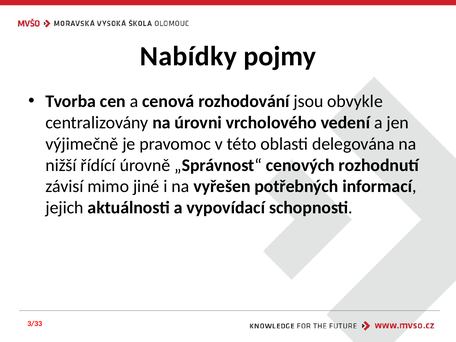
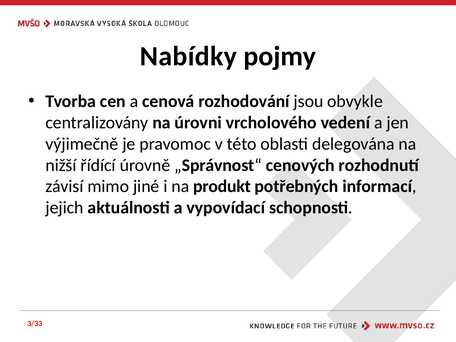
vyřešen: vyřešen -> produkt (222, 186)
